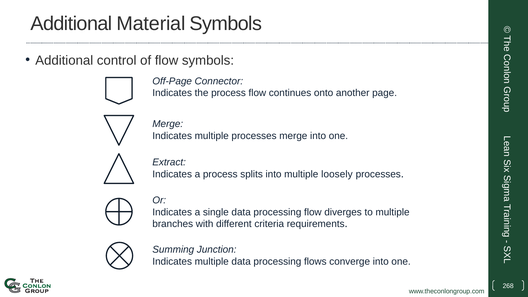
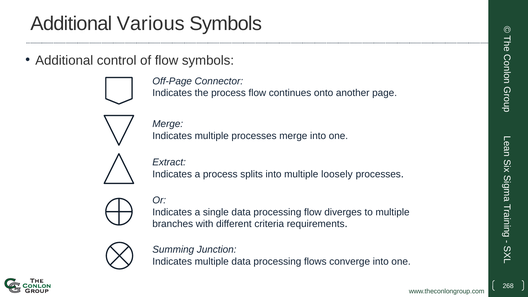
Material: Material -> Various (151, 23)
